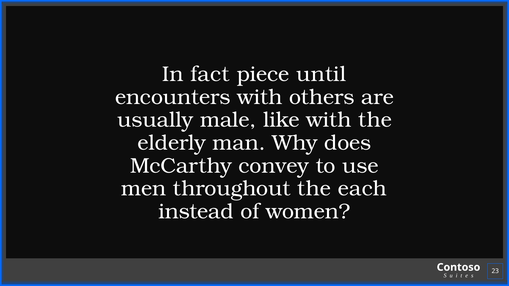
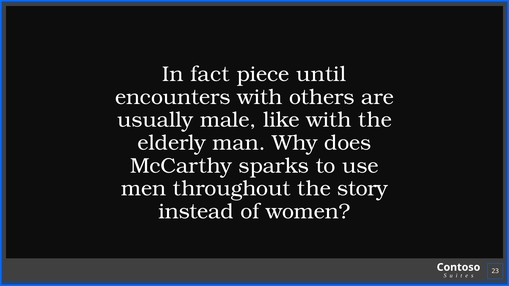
convey: convey -> sparks (274, 166)
each: each -> story (363, 189)
